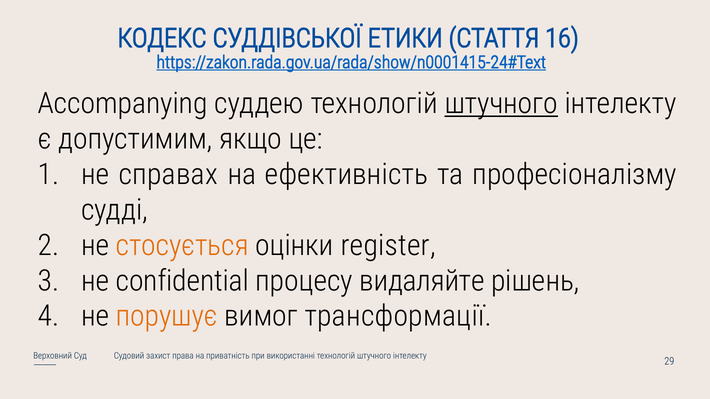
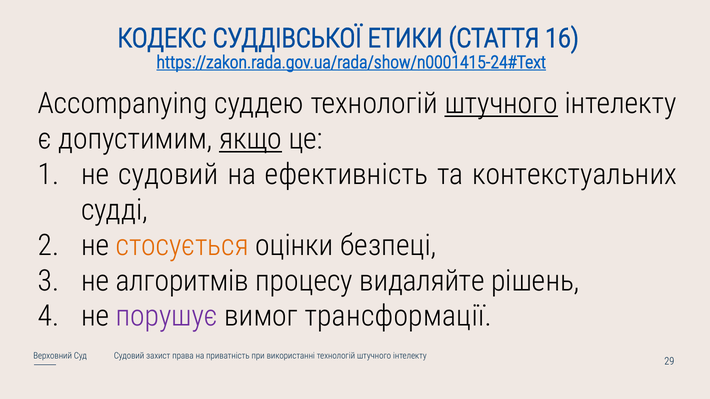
якщо underline: none -> present (251, 139)
не справах: справах -> судовий (168, 175)
професіоналізму: професіоналізму -> контекстуальних (575, 175)
register: register -> безпеці (388, 246)
confidential: confidential -> алгоритмів (182, 281)
порушує colour: orange -> purple (167, 317)
